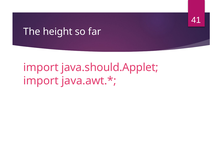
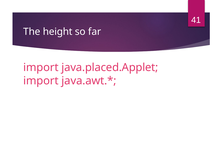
java.should.Applet: java.should.Applet -> java.placed.Applet (110, 68)
